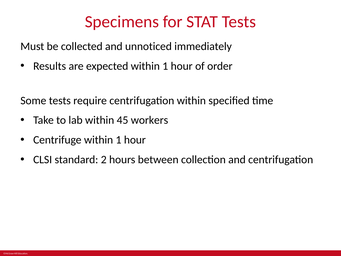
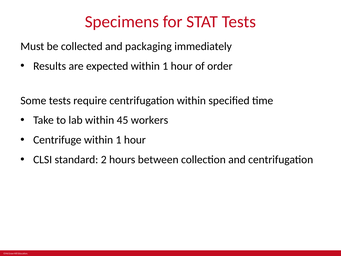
unnoticed: unnoticed -> packaging (148, 46)
